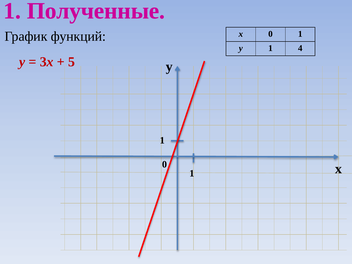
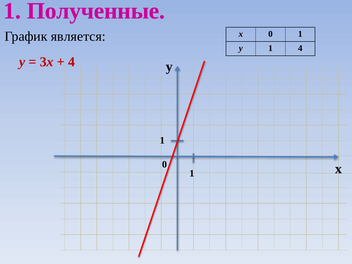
функций: функций -> является (78, 36)
5: 5 -> 4 (71, 62)
